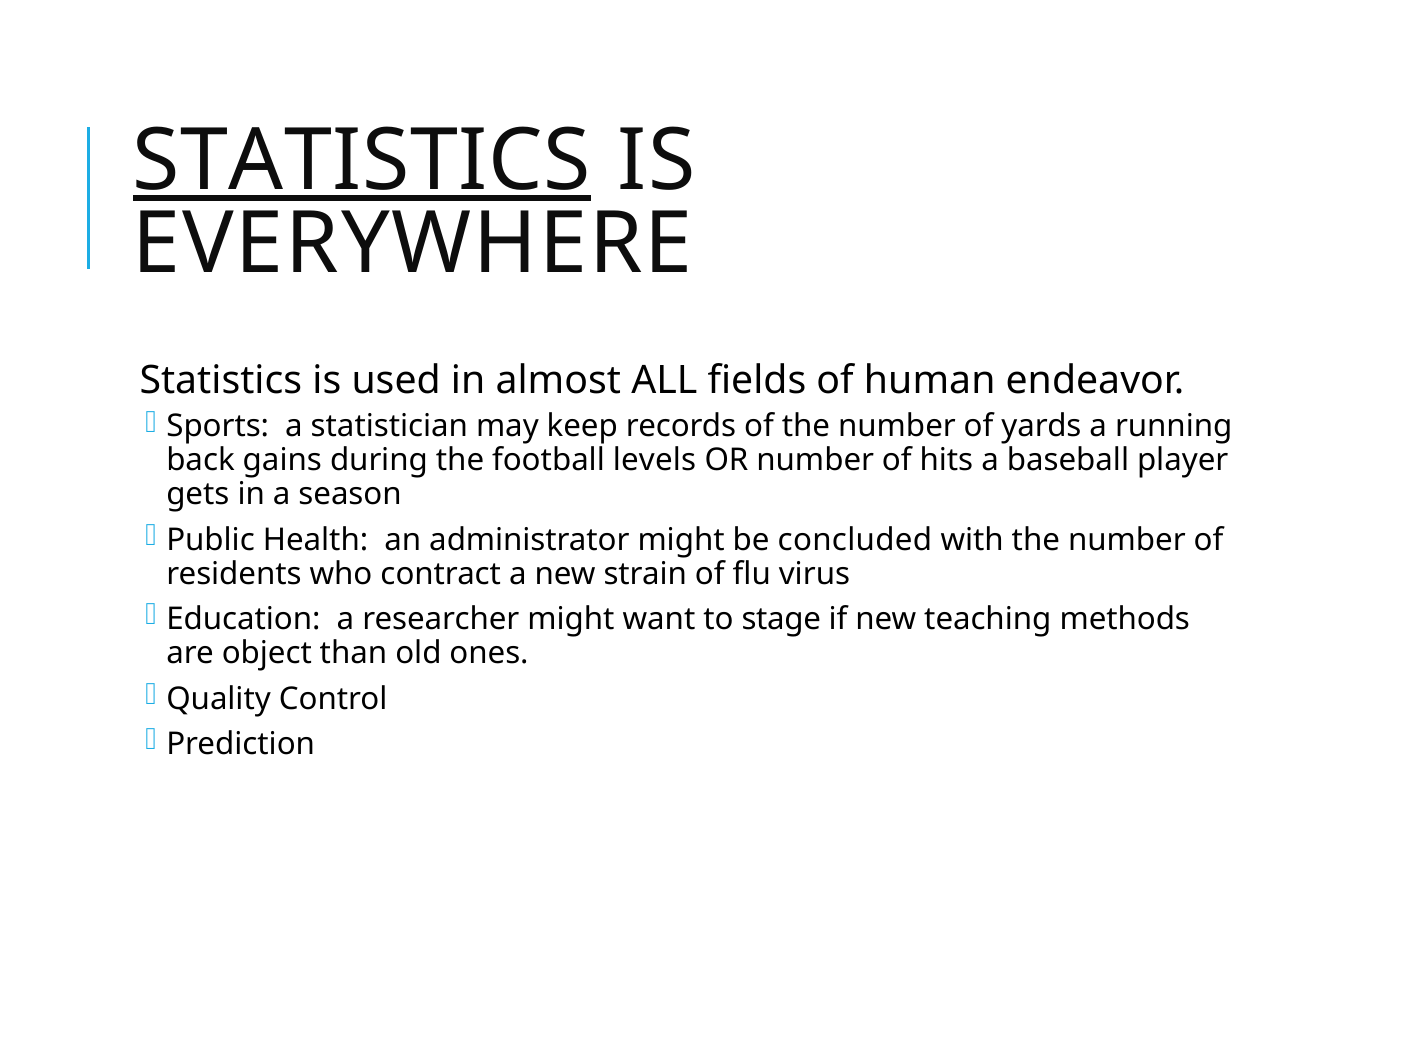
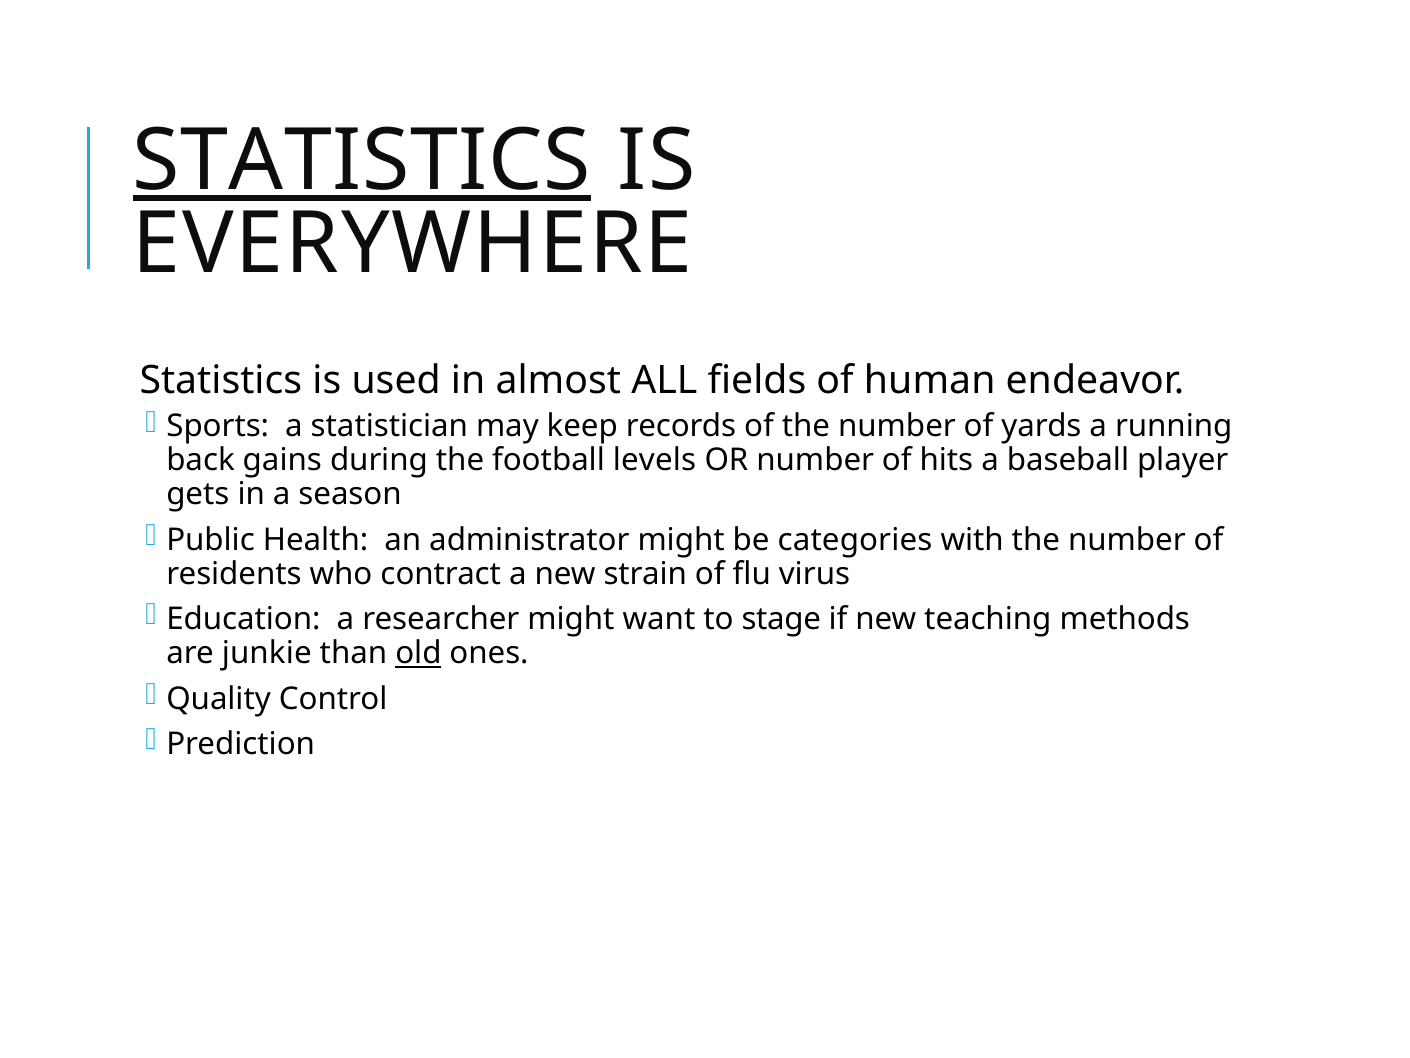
concluded: concluded -> categories (855, 540)
object: object -> junkie (267, 653)
old underline: none -> present (418, 653)
